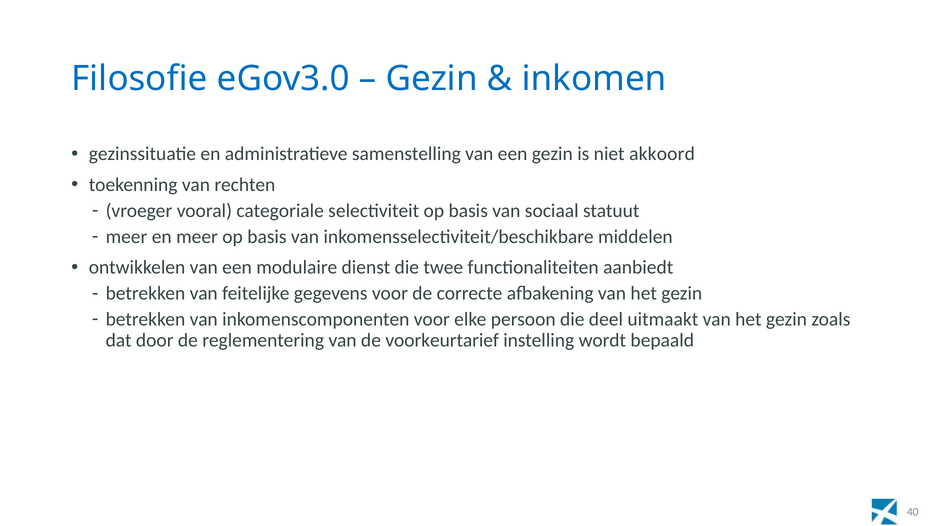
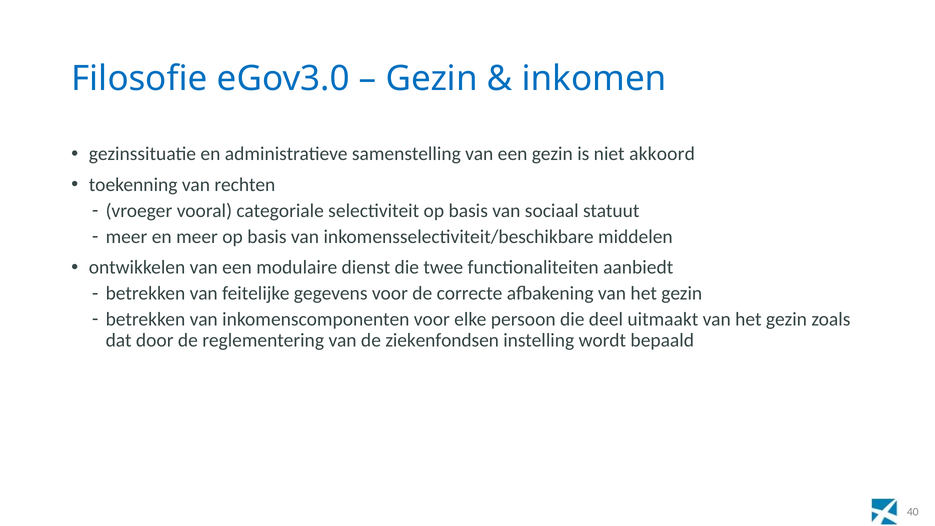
voorkeurtarief: voorkeurtarief -> ziekenfondsen (442, 340)
